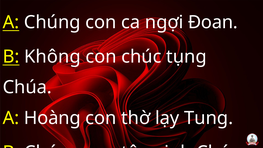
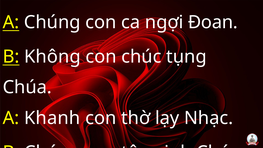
Hoàng: Hoàng -> Khanh (52, 118)
Tung: Tung -> Nhạc (209, 118)
